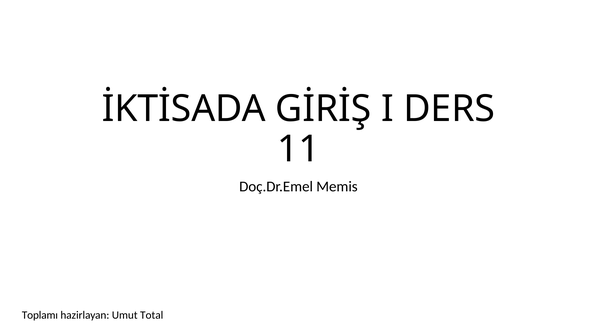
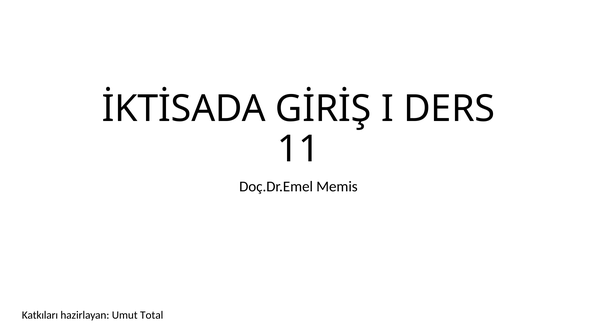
Toplamı: Toplamı -> Katkıları (40, 315)
